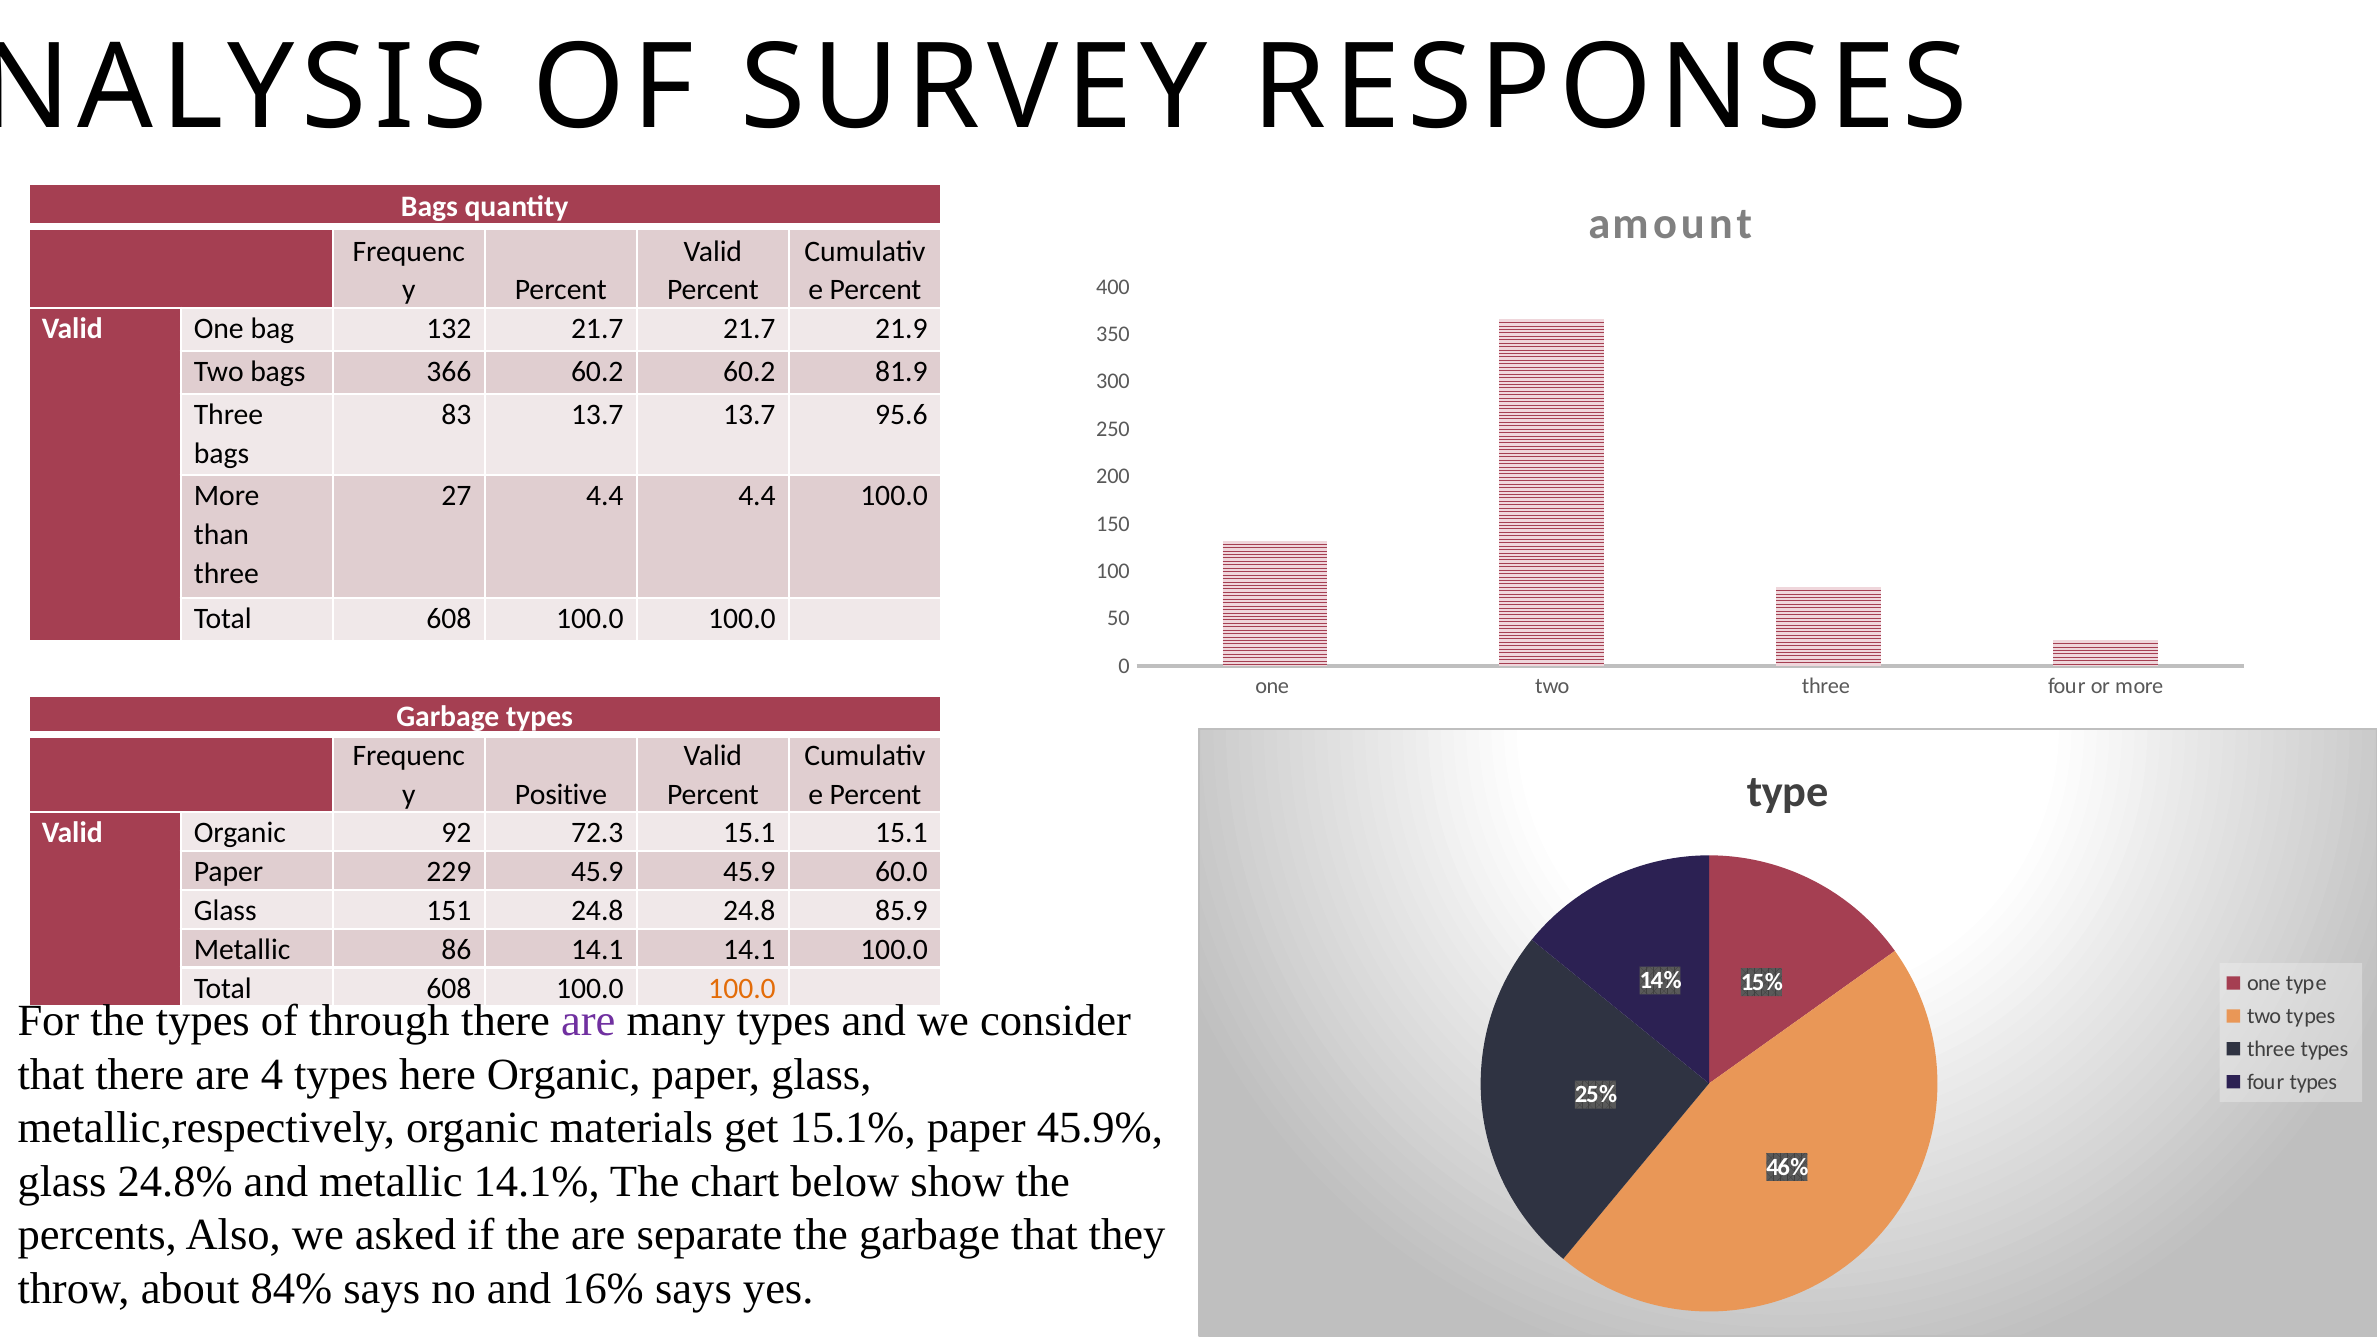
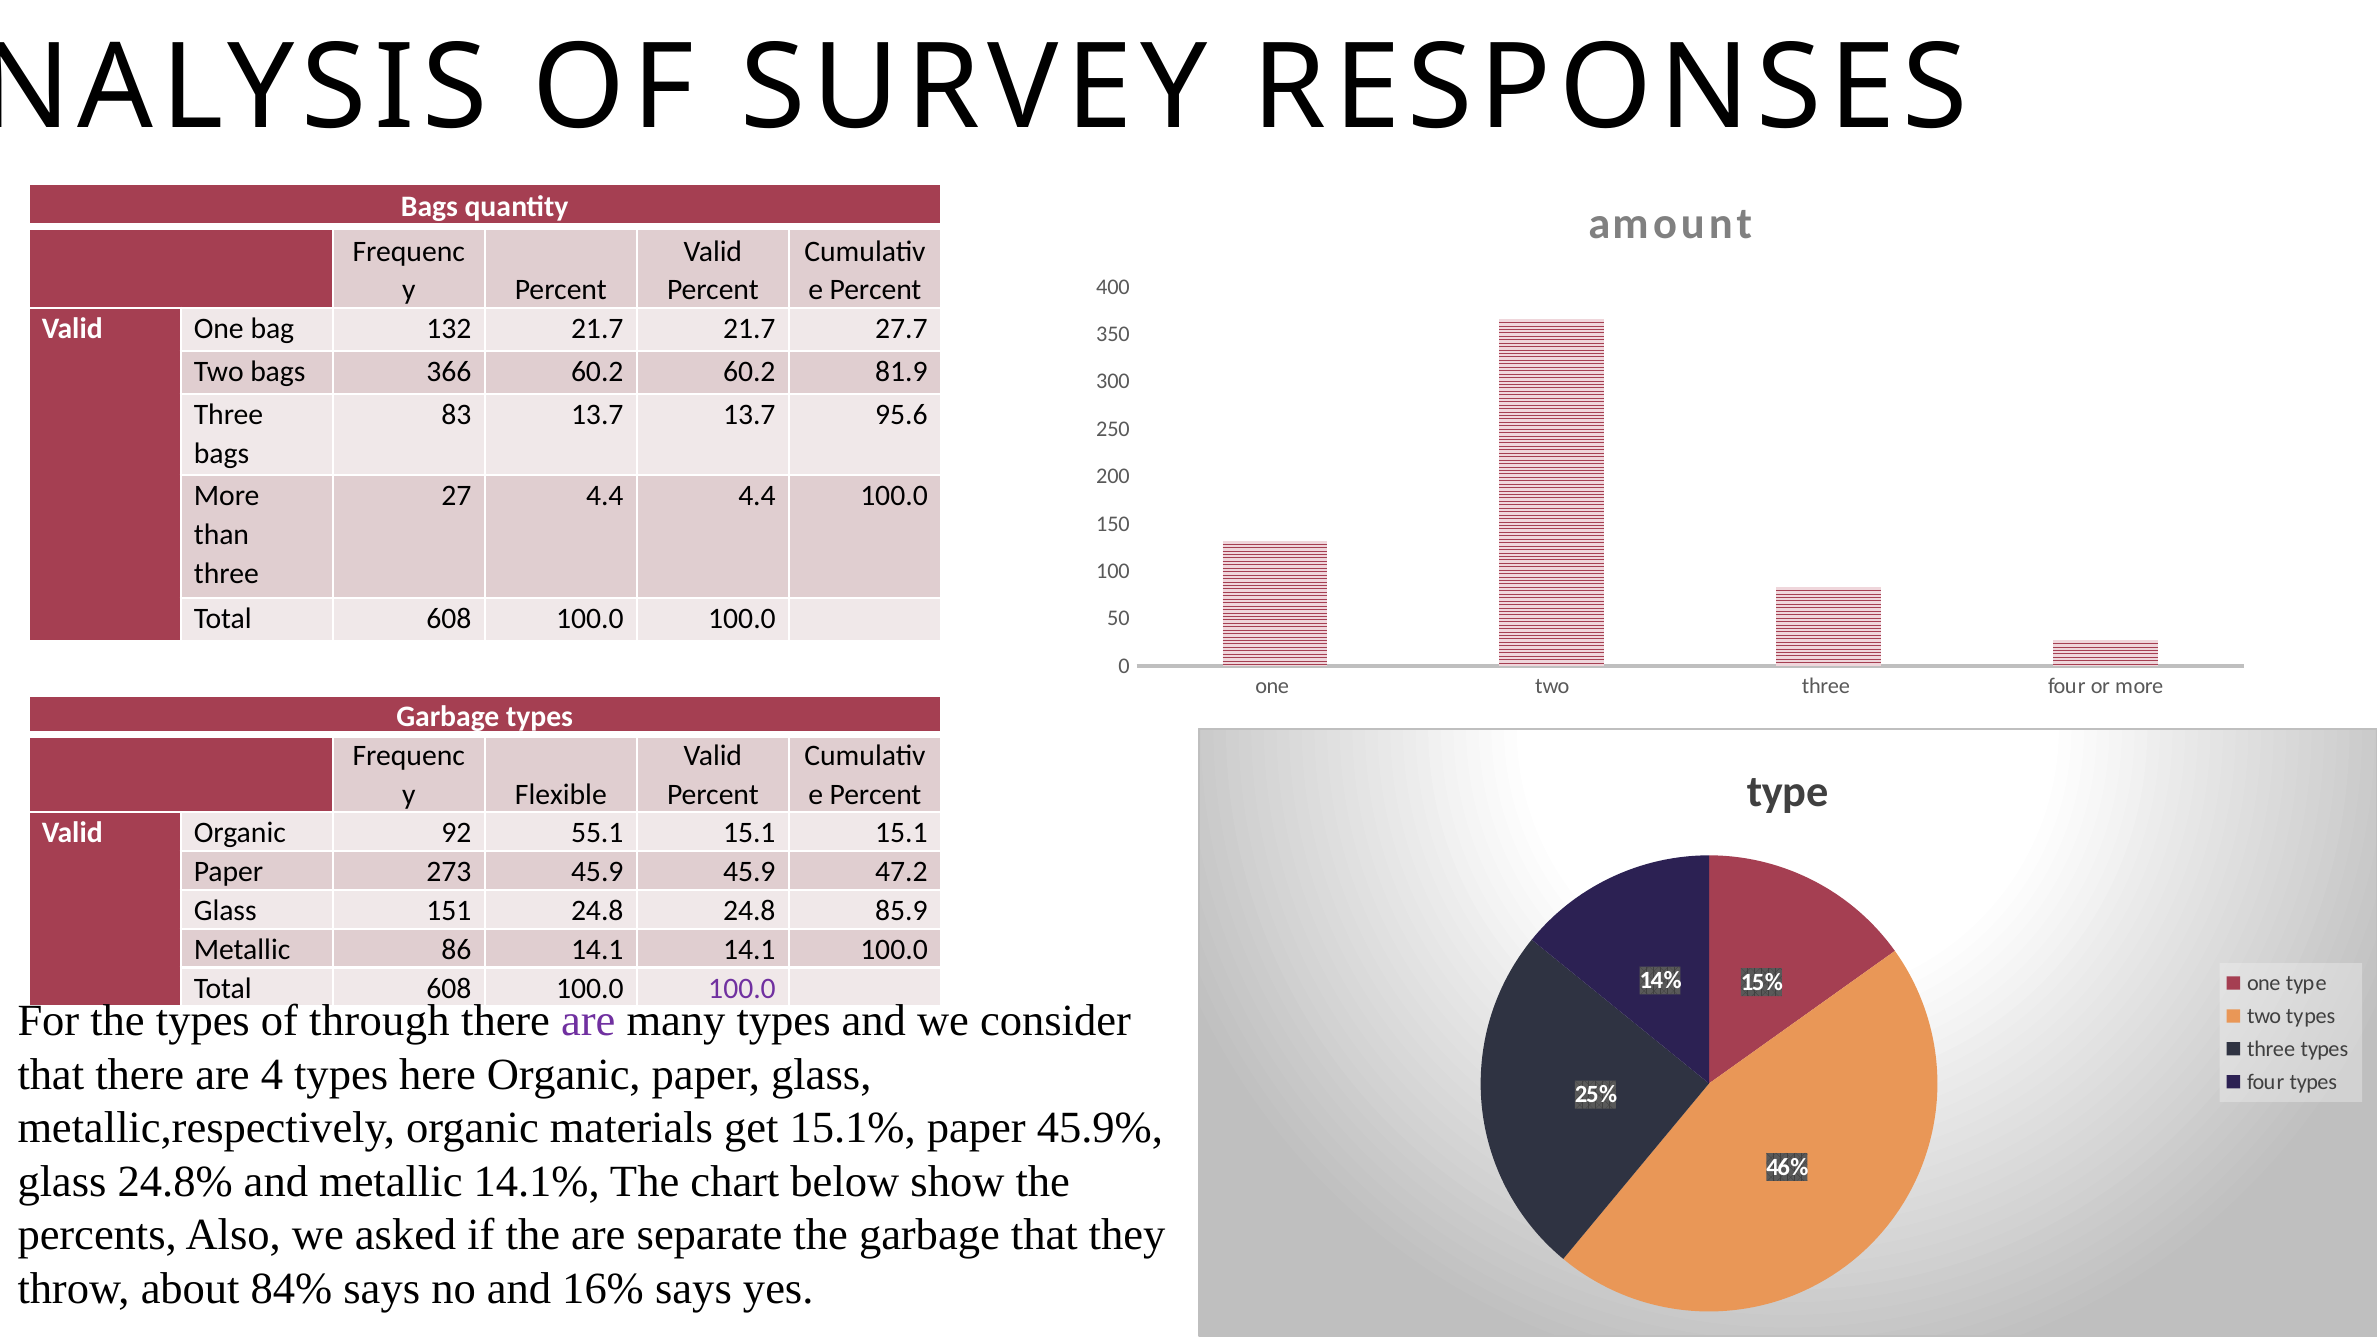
21.9: 21.9 -> 27.7 (901, 329)
Positive: Positive -> Flexible (561, 794)
72.3: 72.3 -> 55.1 (597, 833)
229: 229 -> 273 (449, 872)
60.0: 60.0 -> 47.2 (901, 872)
100.0 colour: orange -> purple (742, 988)
